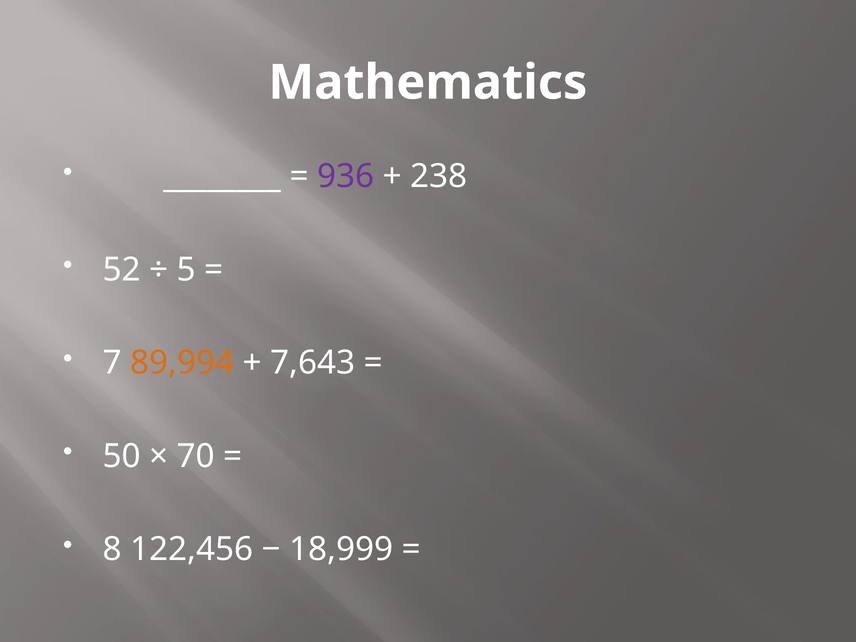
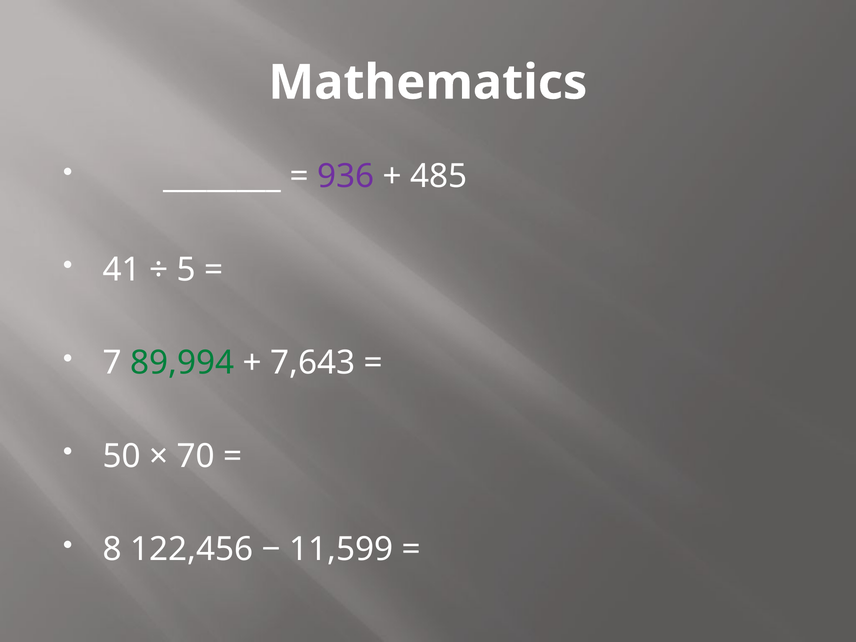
238: 238 -> 485 (439, 176)
52: 52 -> 41 (122, 270)
89,994 colour: orange -> green (182, 363)
18,999: 18,999 -> 11,599 (341, 549)
